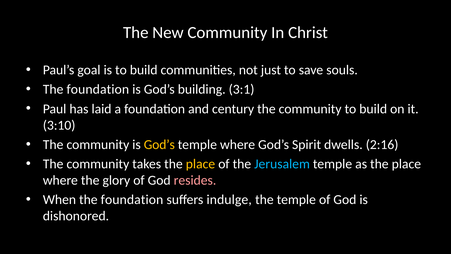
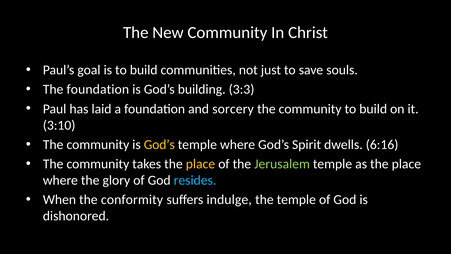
3:1: 3:1 -> 3:3 (242, 89)
century: century -> sorcery (233, 109)
2:16: 2:16 -> 6:16 (382, 144)
Jerusalem colour: light blue -> light green (282, 164)
resides colour: pink -> light blue (195, 180)
When the foundation: foundation -> conformity (132, 200)
